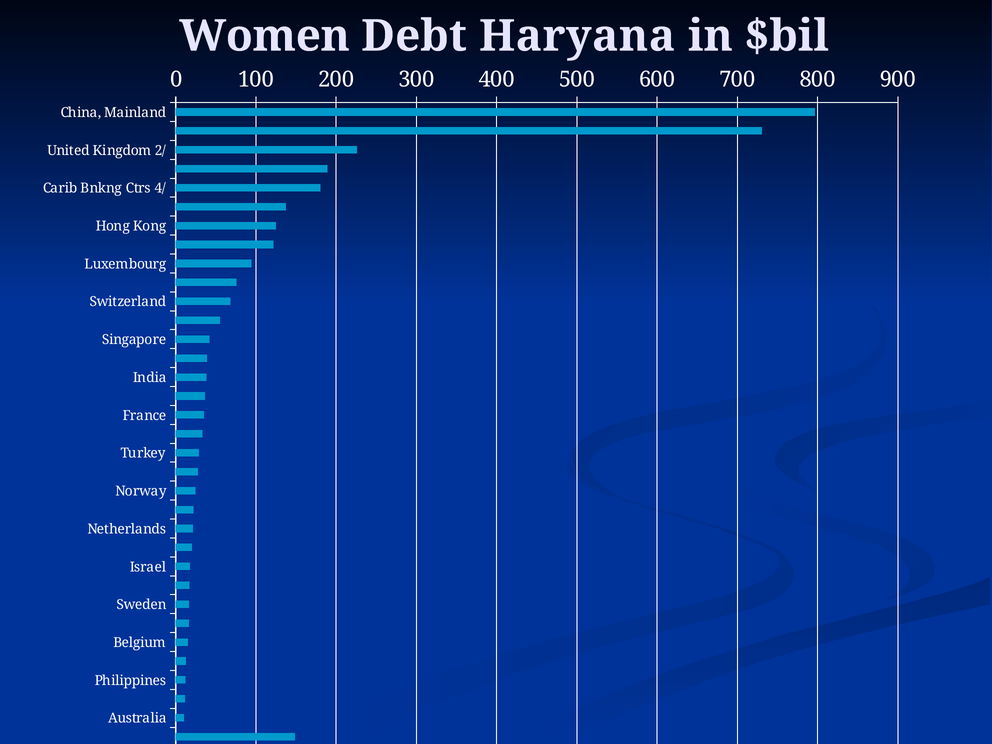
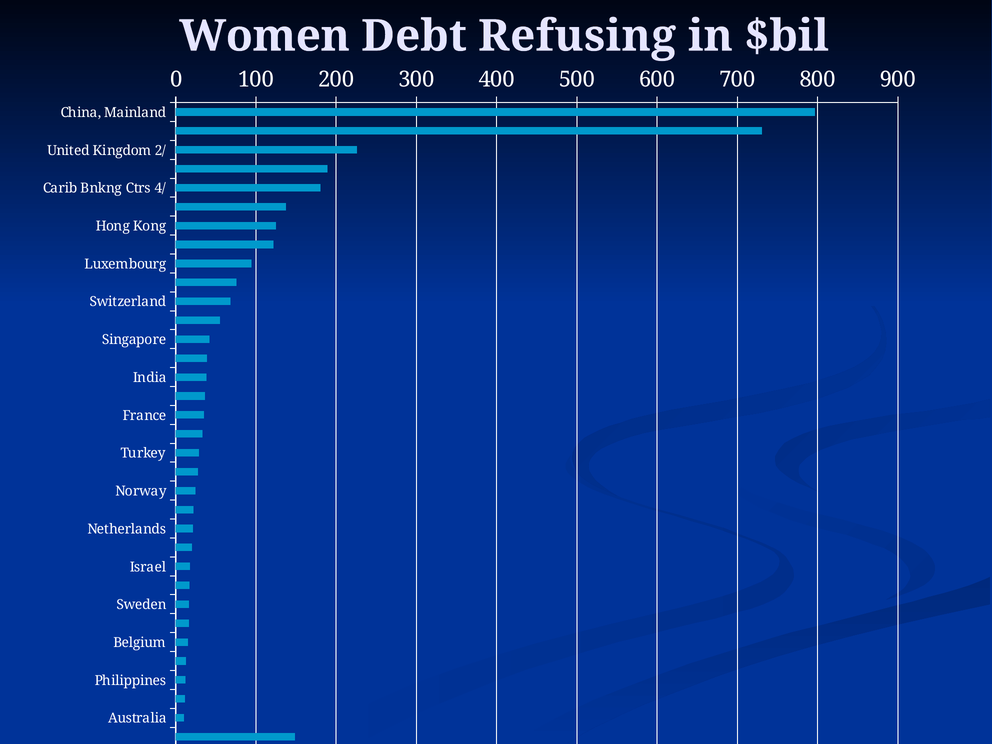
Haryana: Haryana -> Refusing (577, 36)
